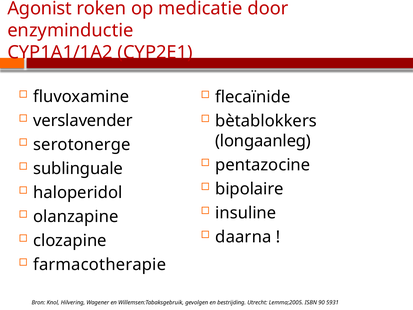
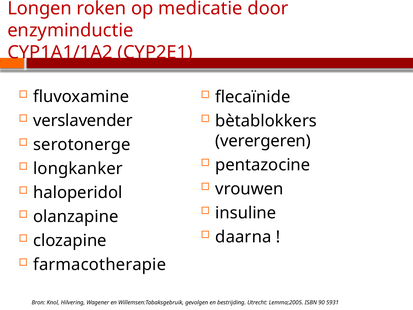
Agonist: Agonist -> Longen (40, 8)
longaanleg: longaanleg -> verergeren (263, 141)
sublinguale: sublinguale -> longkanker (78, 168)
bipolaire: bipolaire -> vrouwen (249, 189)
